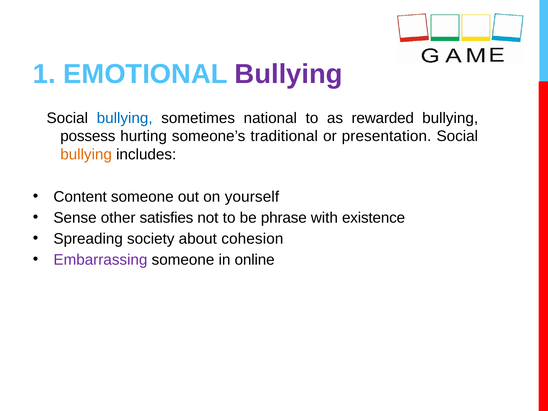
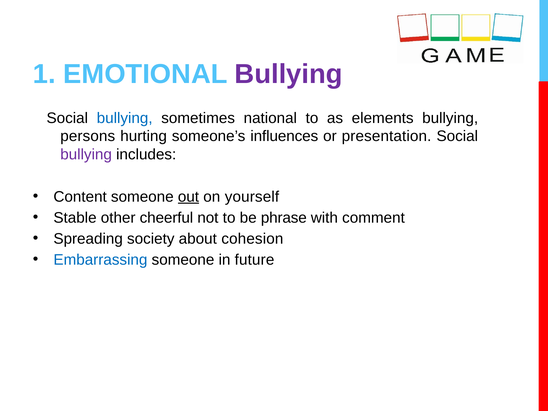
rewarded: rewarded -> elements (383, 118)
possess: possess -> persons (88, 136)
traditional: traditional -> influences (284, 136)
bullying colour: orange -> purple (86, 155)
out underline: none -> present (188, 197)
Sense: Sense -> Stable (75, 218)
satisfies: satisfies -> cheerful (166, 218)
existence: existence -> comment (373, 218)
Embarrassing colour: purple -> blue (100, 260)
online: online -> future (254, 260)
